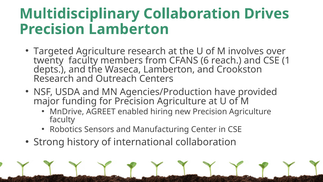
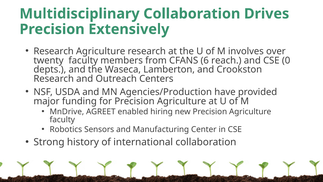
Precision Lamberton: Lamberton -> Extensively (129, 29)
Targeted: Targeted -> Research (54, 51)
1: 1 -> 0 (286, 60)
